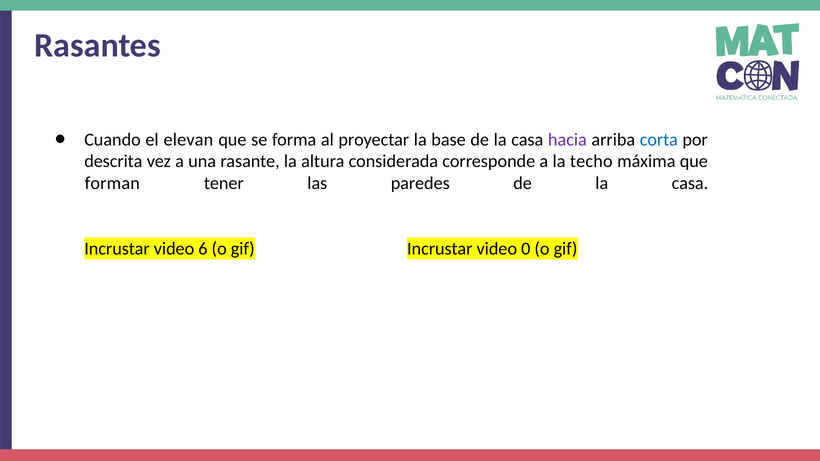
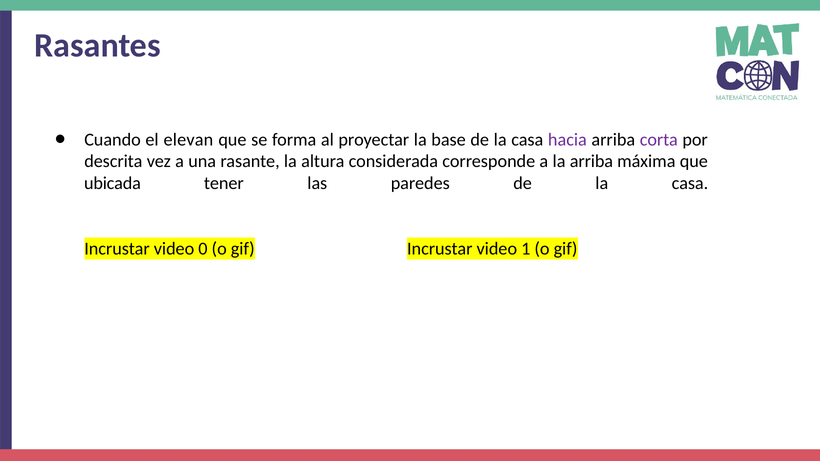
corta colour: blue -> purple (659, 140)
la techo: techo -> arriba (591, 161)
forman: forman -> ubicada (112, 183)
6: 6 -> 0 (203, 249)
0: 0 -> 1 (526, 249)
